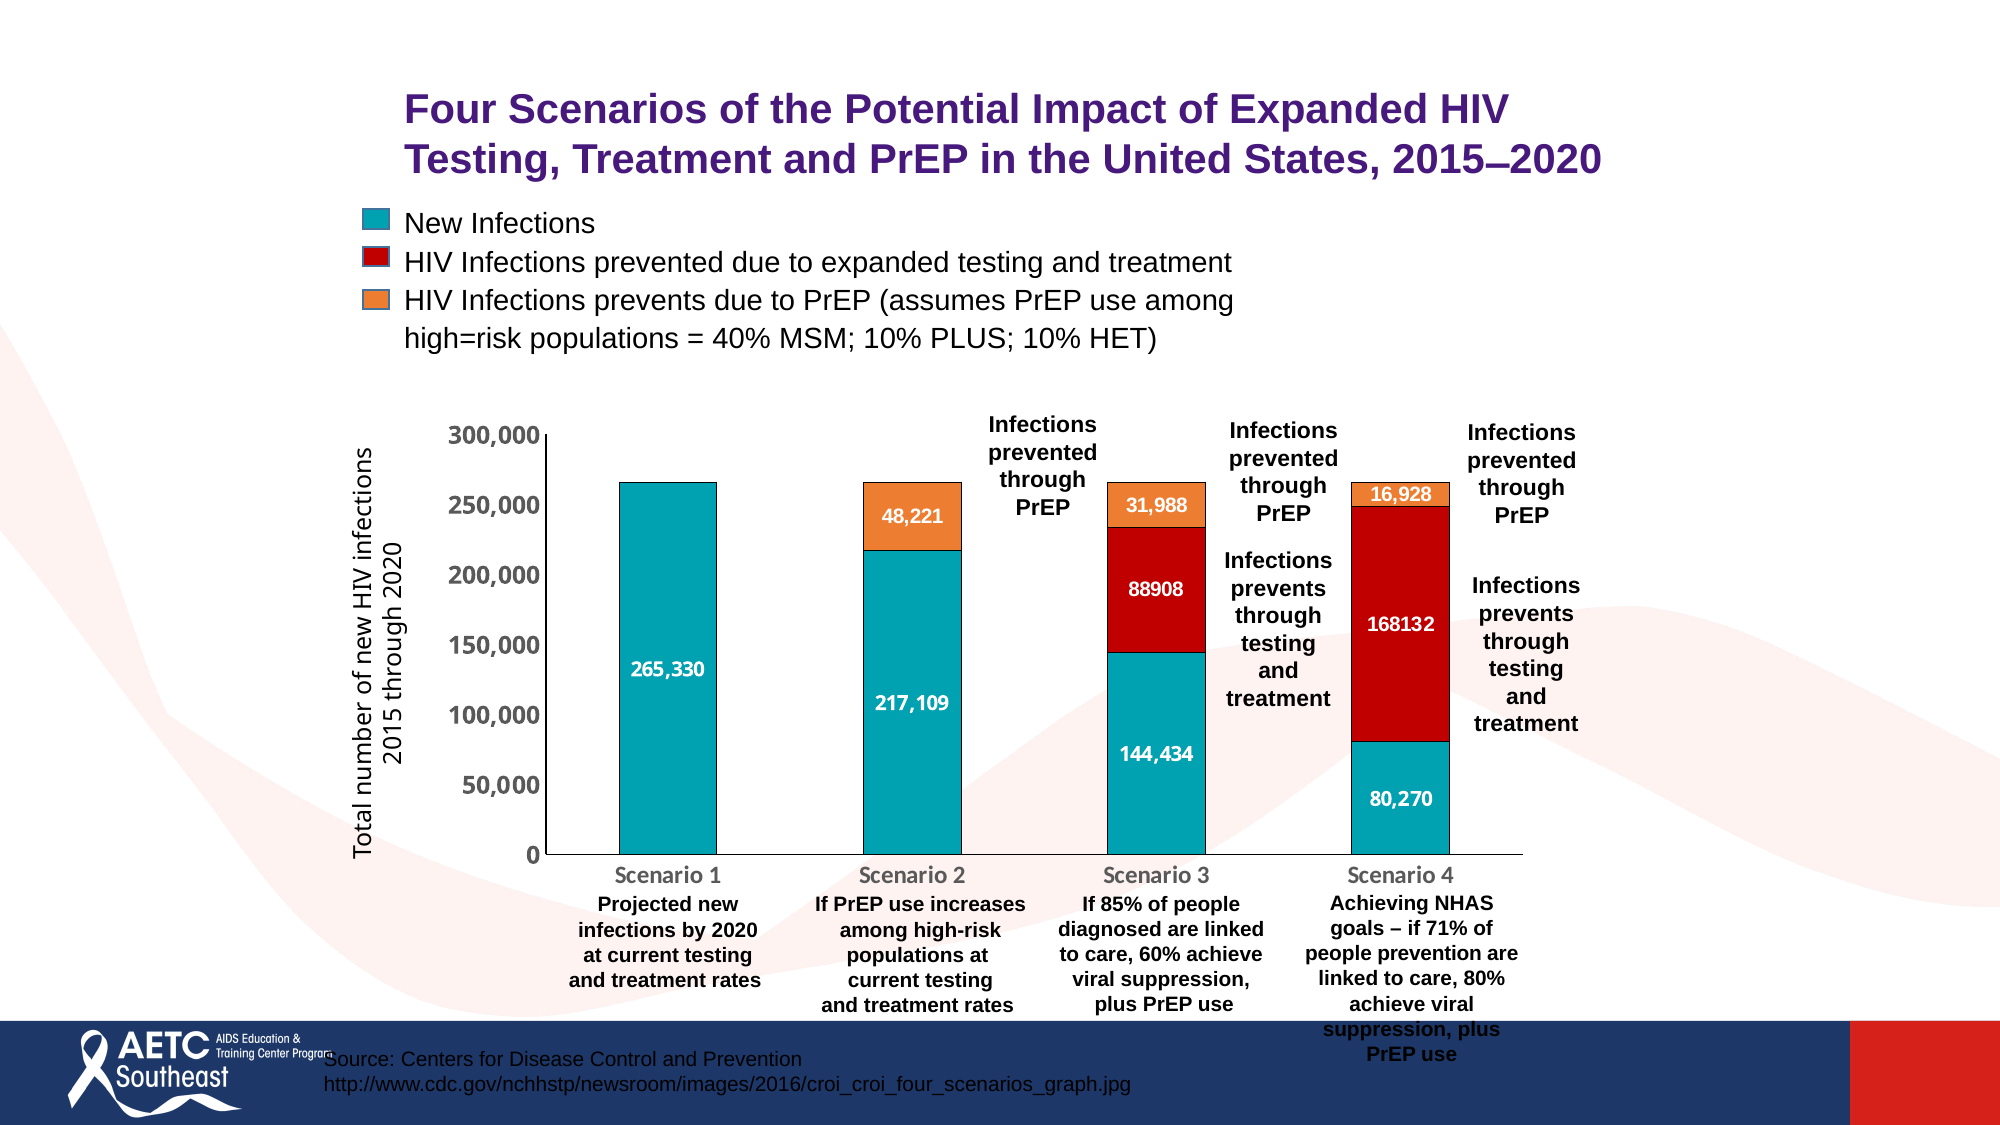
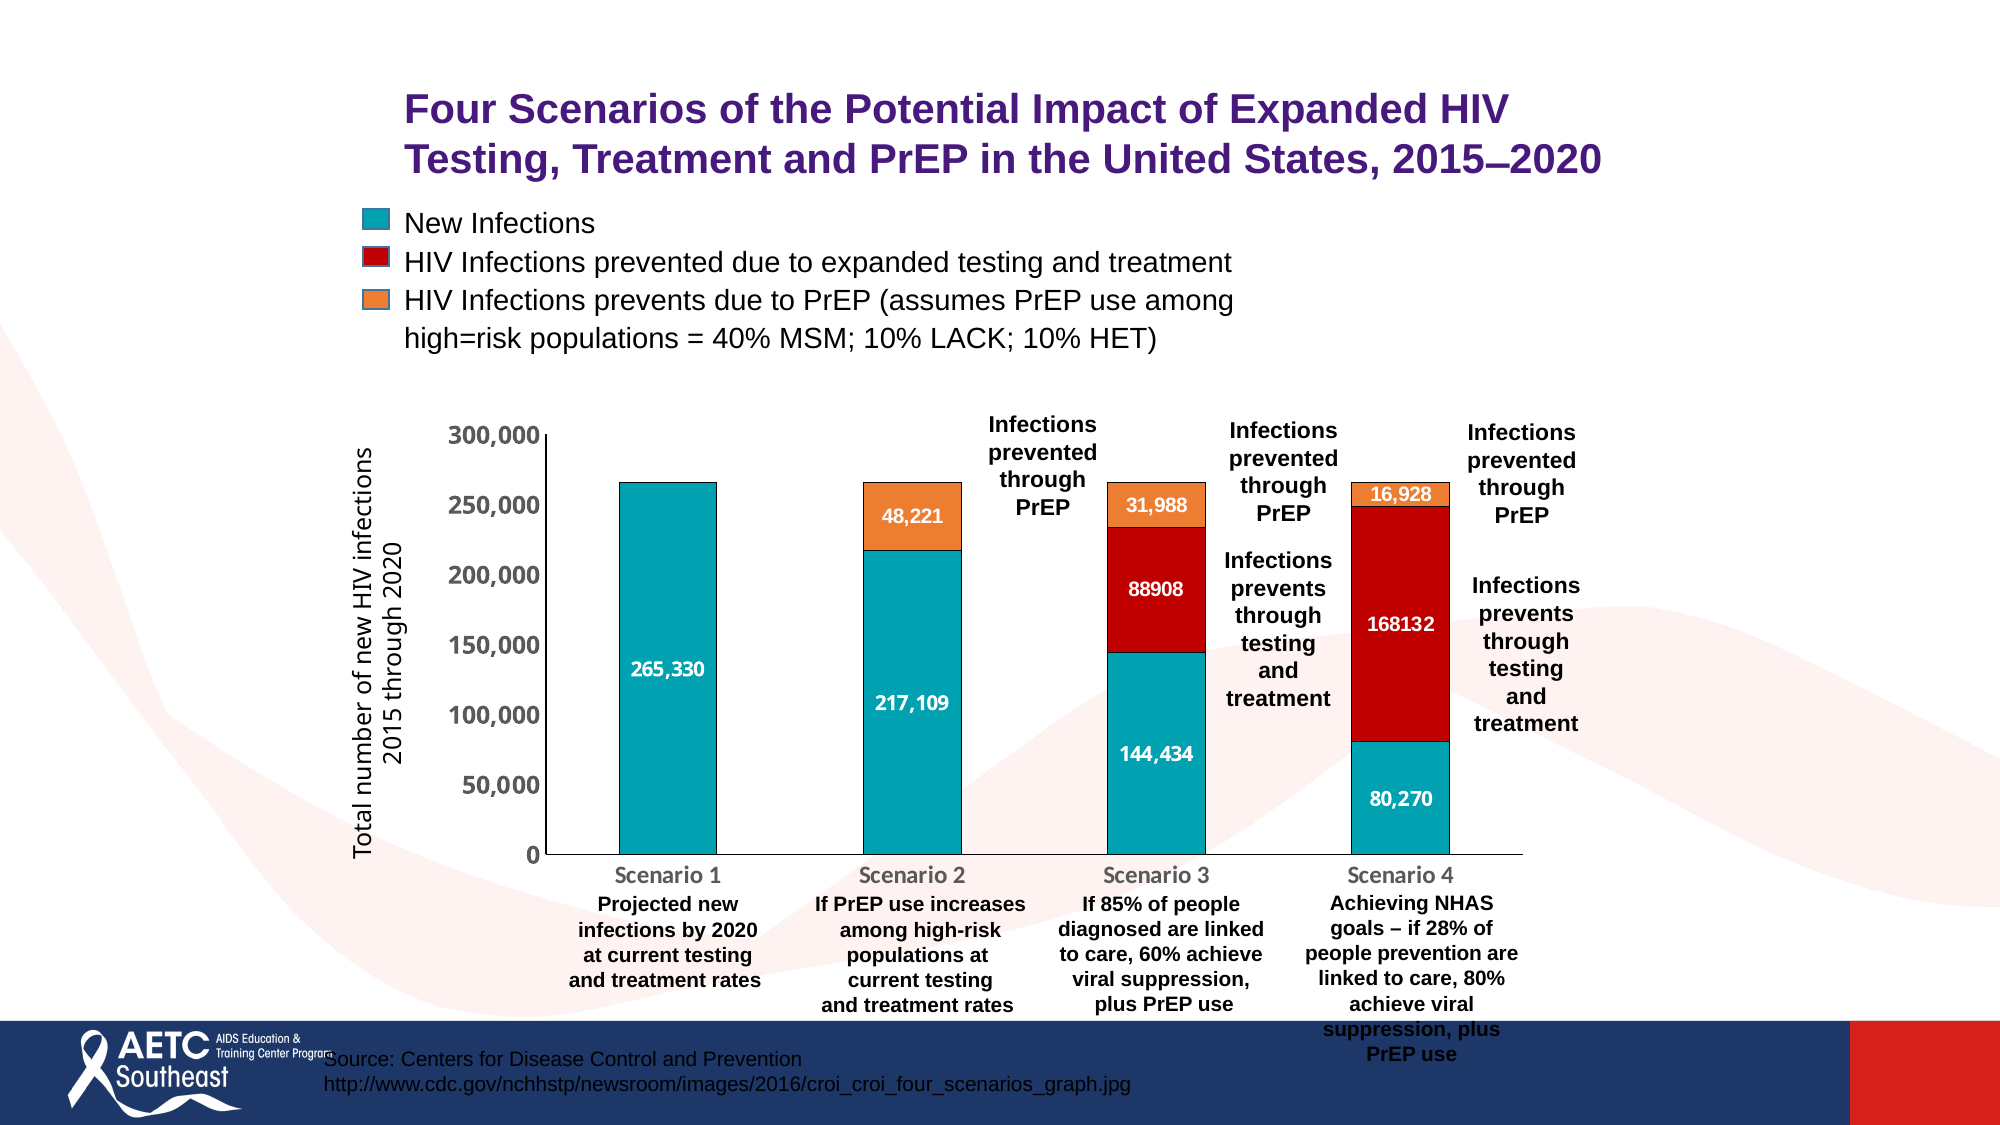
10% PLUS: PLUS -> LACK (972, 339)
71%: 71% -> 28% (1447, 929)
